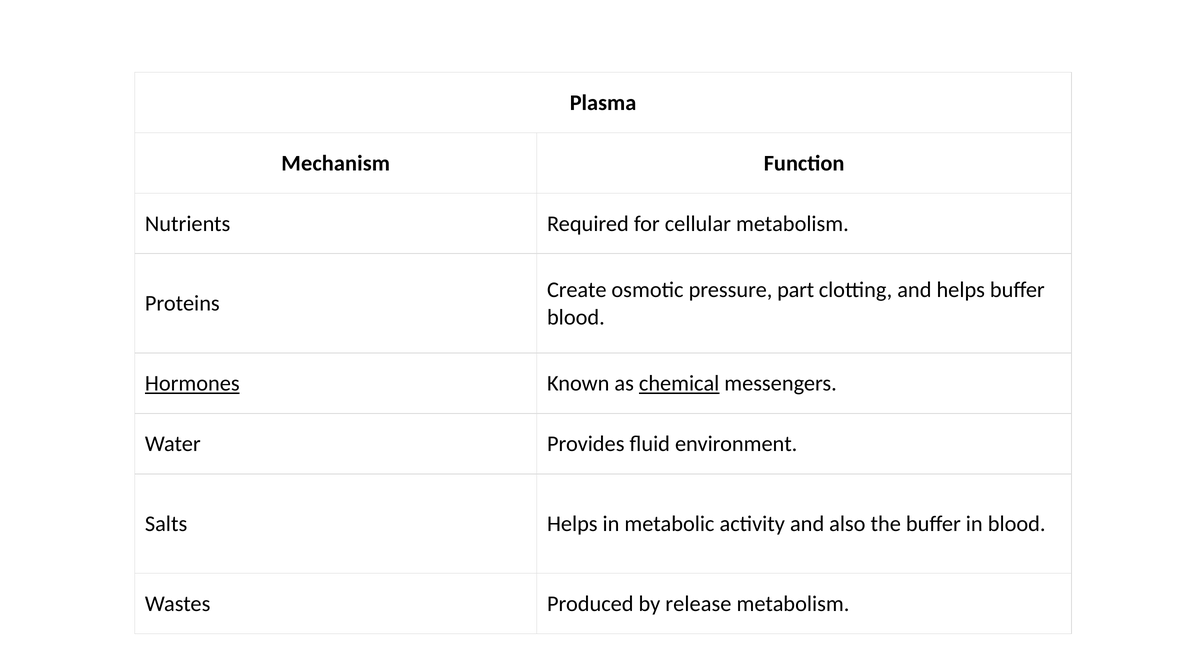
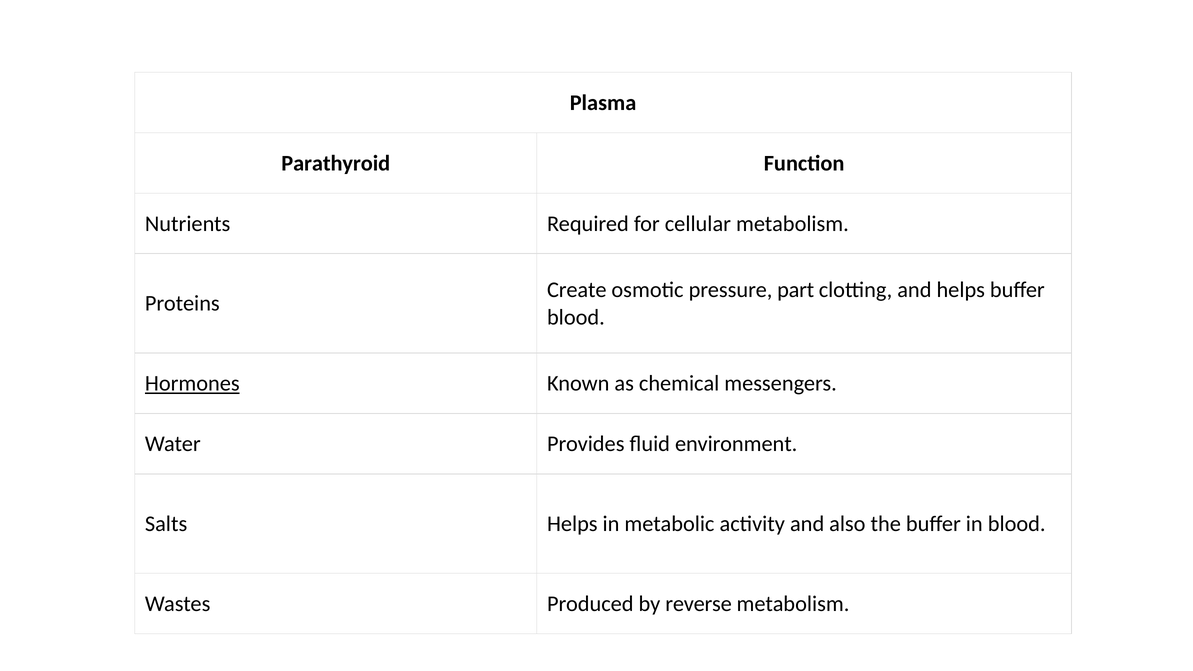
Mechanism: Mechanism -> Parathyroid (336, 163)
chemical underline: present -> none (679, 384)
release: release -> reverse (699, 604)
